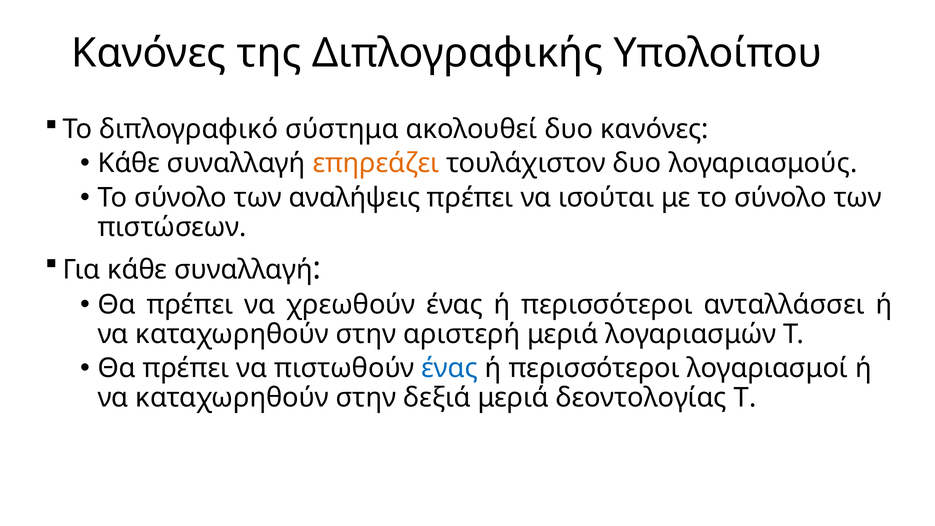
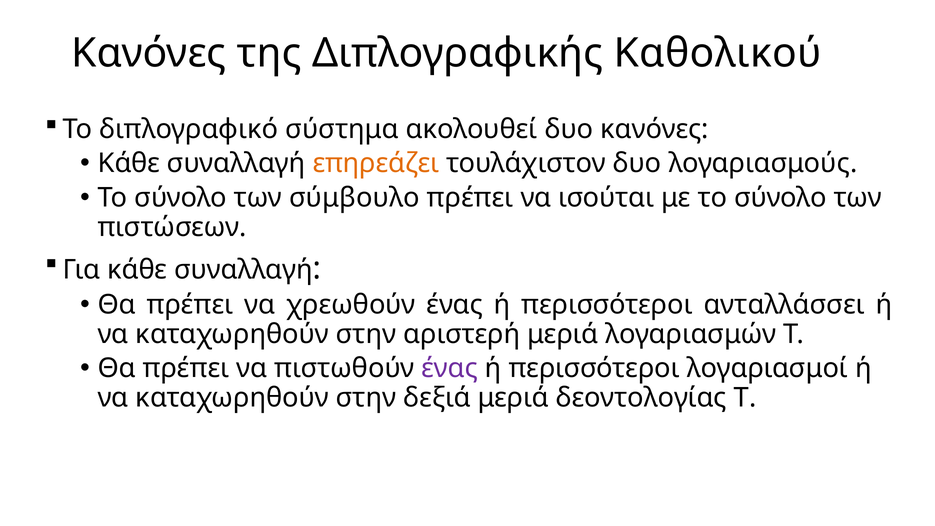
Υπολοίπου: Υπολοίπου -> Καθολικού (718, 53)
αναλήψεις: αναλήψεις -> σύμβουλο (354, 198)
ένας colour: blue -> purple (450, 368)
